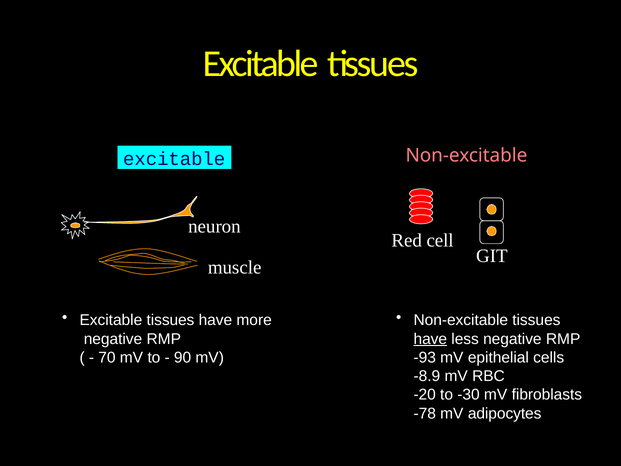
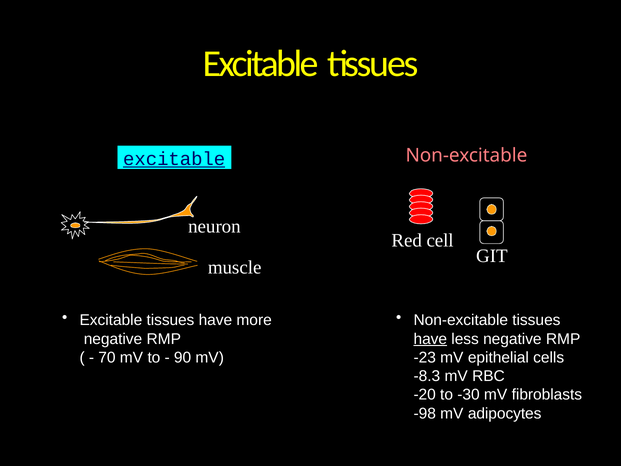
excitable underline: none -> present (174, 159)
-93: -93 -> -23 (425, 357)
-8.9: -8.9 -> -8.3 (427, 376)
-78: -78 -> -98 (425, 413)
